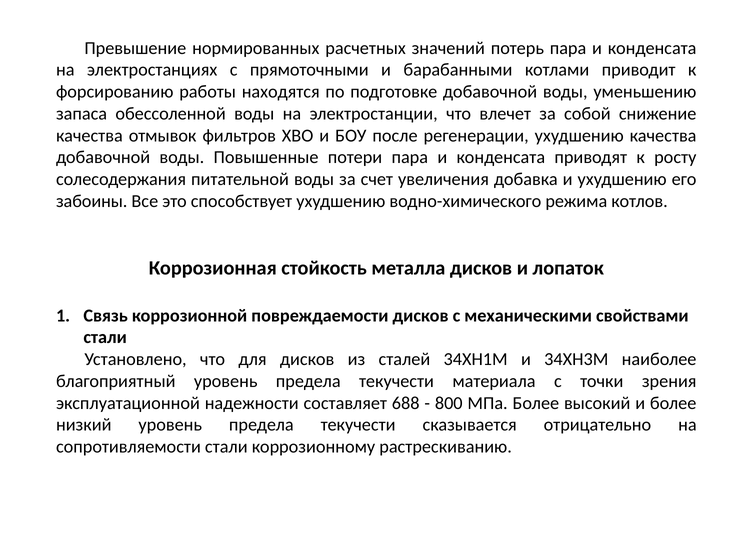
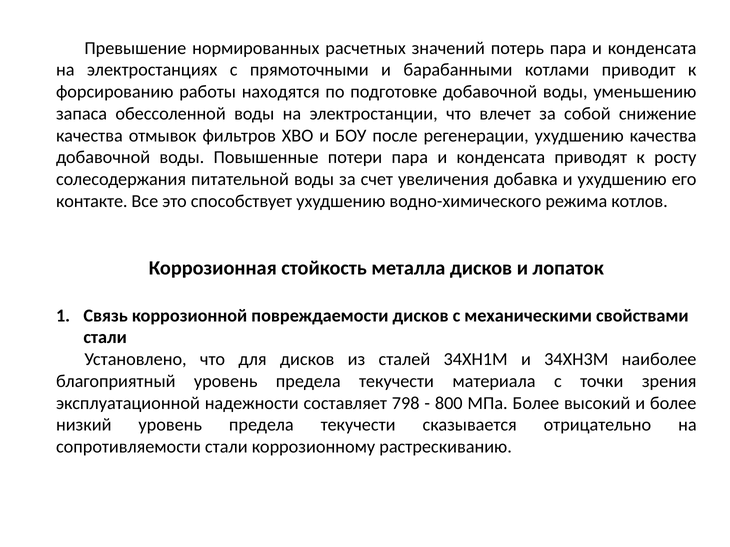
забоины: забоины -> контакте (92, 201)
688: 688 -> 798 (406, 403)
